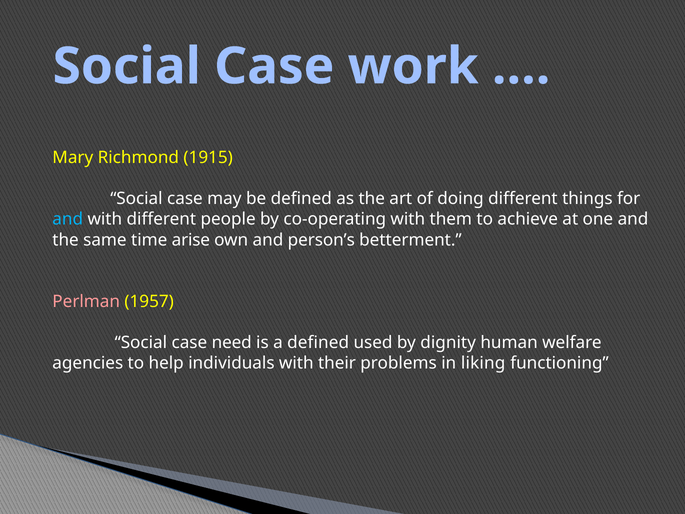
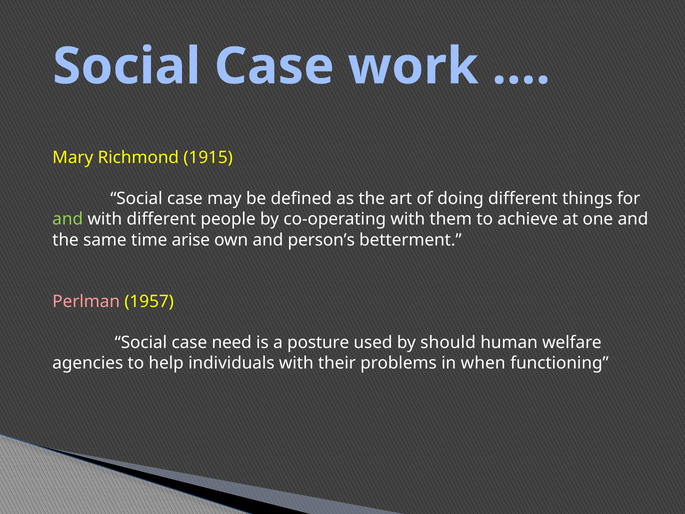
and colour: light blue -> light green (68, 219)
a defined: defined -> posture (318, 342)
dignity: dignity -> should (448, 342)
liking: liking -> when (483, 363)
